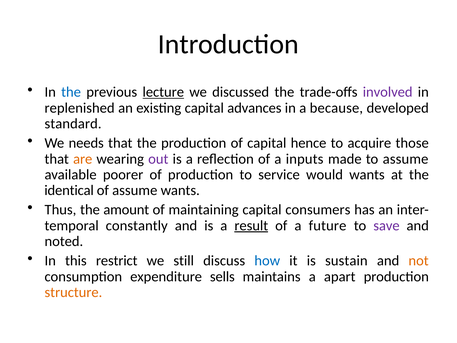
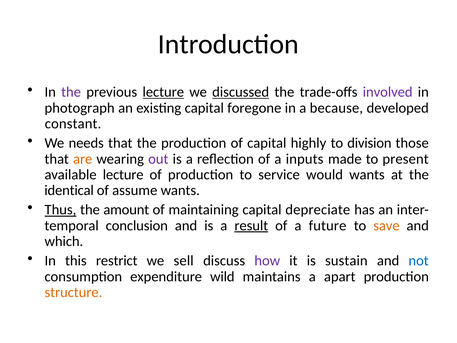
the colour: blue -> purple (71, 92)
discussed underline: none -> present (241, 92)
replenished: replenished -> photograph (80, 108)
advances: advances -> foregone (254, 108)
standard: standard -> constant (73, 124)
hence: hence -> highly (309, 143)
acquire: acquire -> division (369, 143)
to assume: assume -> present (406, 159)
available poorer: poorer -> lecture (123, 174)
Thus underline: none -> present (60, 210)
consumers: consumers -> depreciate (318, 210)
constantly: constantly -> conclusion (137, 225)
save colour: purple -> orange (386, 225)
noted: noted -> which (64, 241)
still: still -> sell (184, 261)
how colour: blue -> purple (267, 261)
not colour: orange -> blue (419, 261)
sells: sells -> wild (222, 276)
